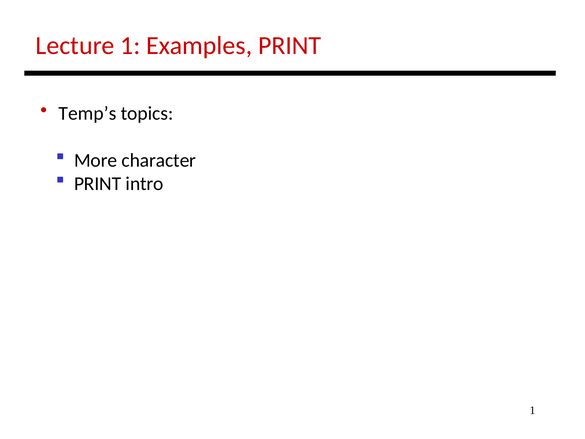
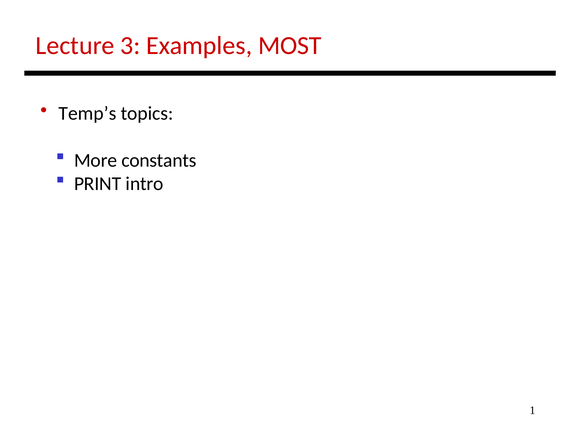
Lecture 1: 1 -> 3 (130, 46)
Examples PRINT: PRINT -> MOST (290, 46)
character: character -> constants (159, 160)
